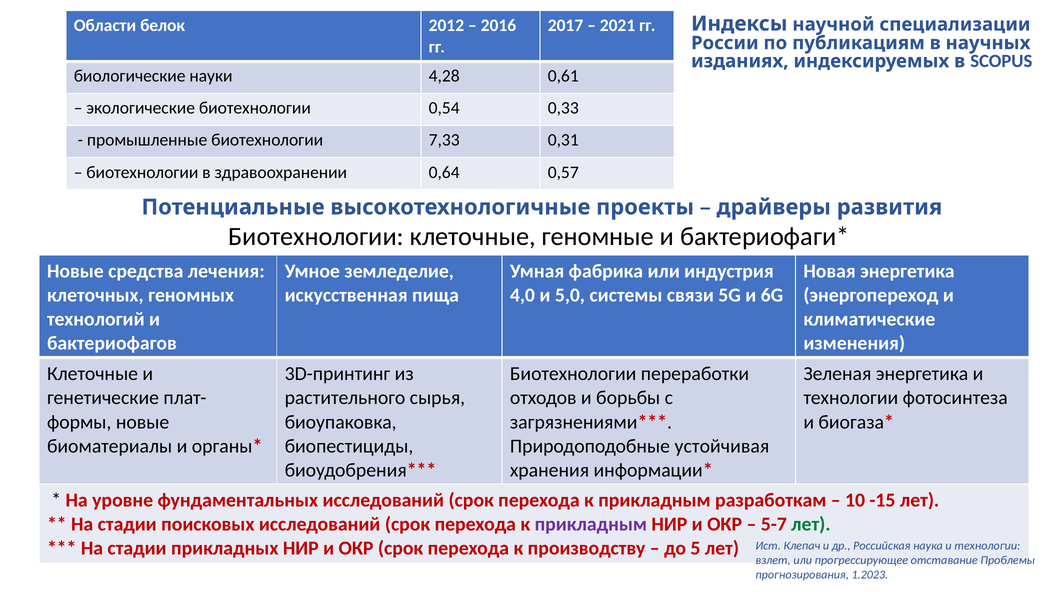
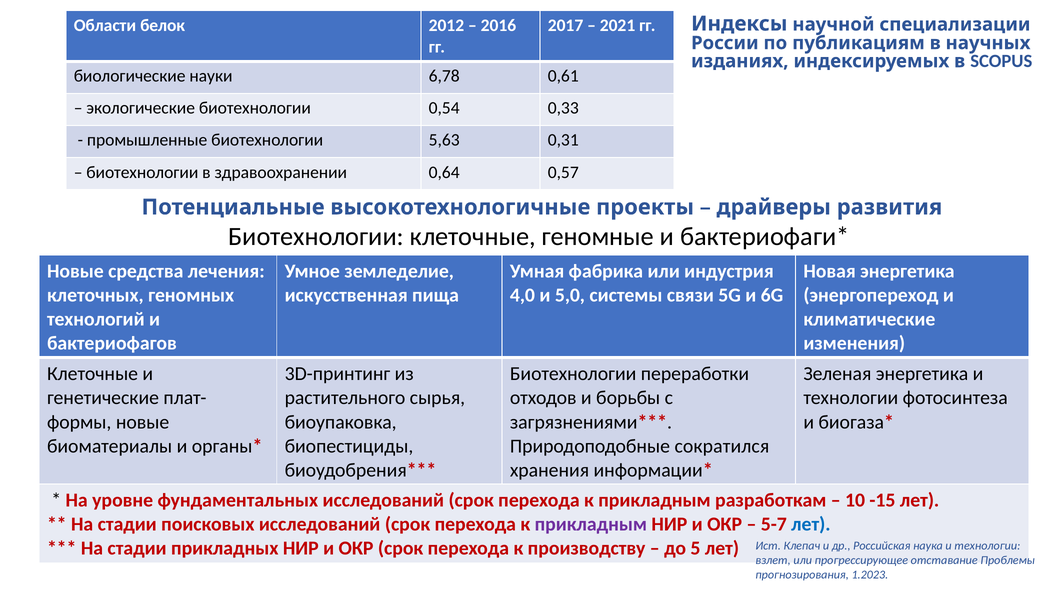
4,28: 4,28 -> 6,78 (444, 76)
7,33: 7,33 -> 5,63 (444, 140)
устойчивая: устойчивая -> сократился (722, 446)
лет colour: green -> blue (811, 525)
